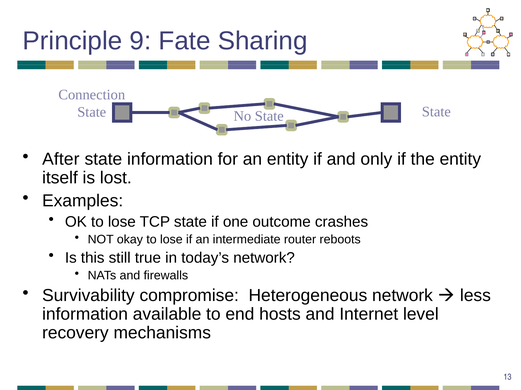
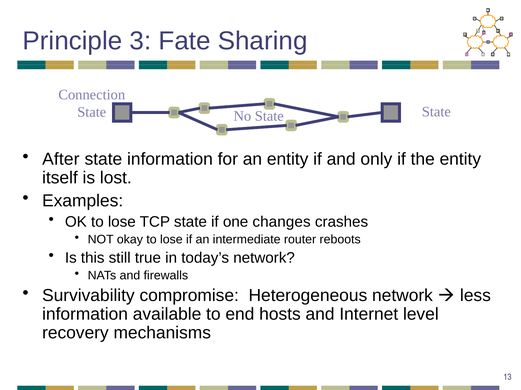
9: 9 -> 3 (140, 41)
outcome: outcome -> changes (282, 222)
